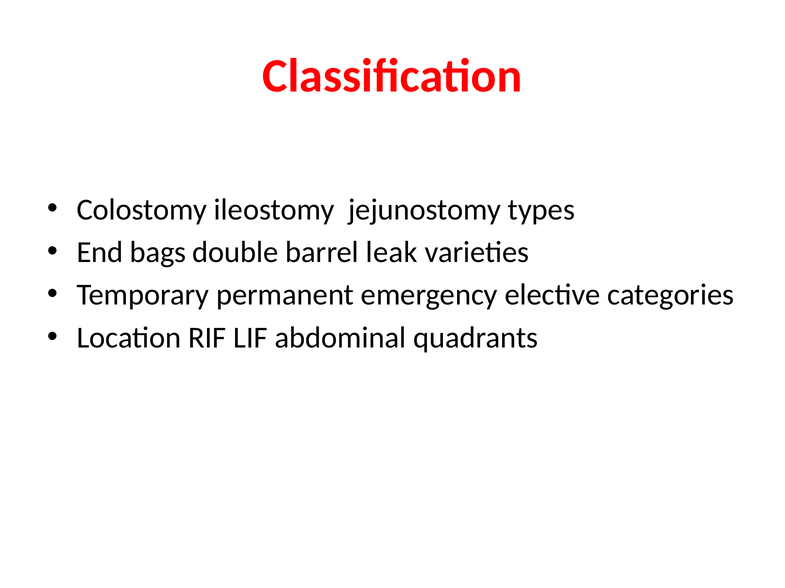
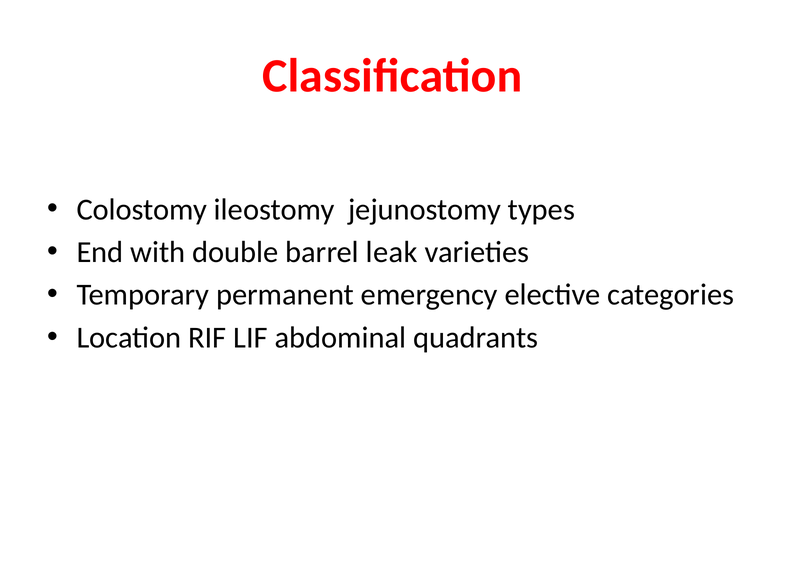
bags: bags -> with (158, 253)
